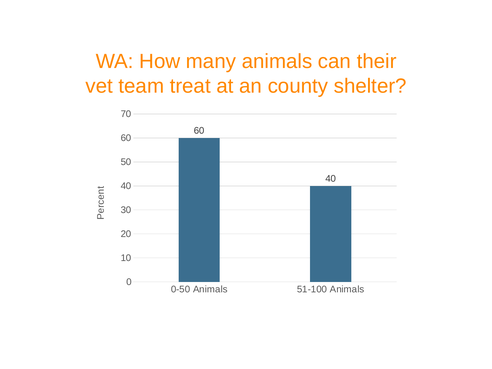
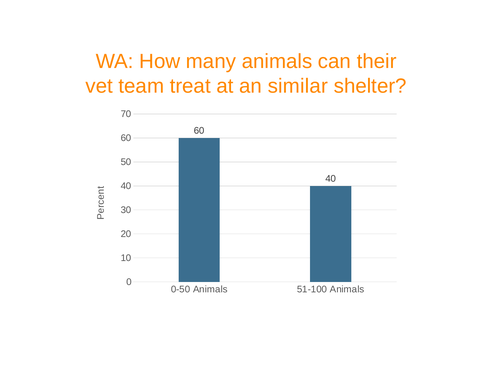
county: county -> similar (298, 86)
